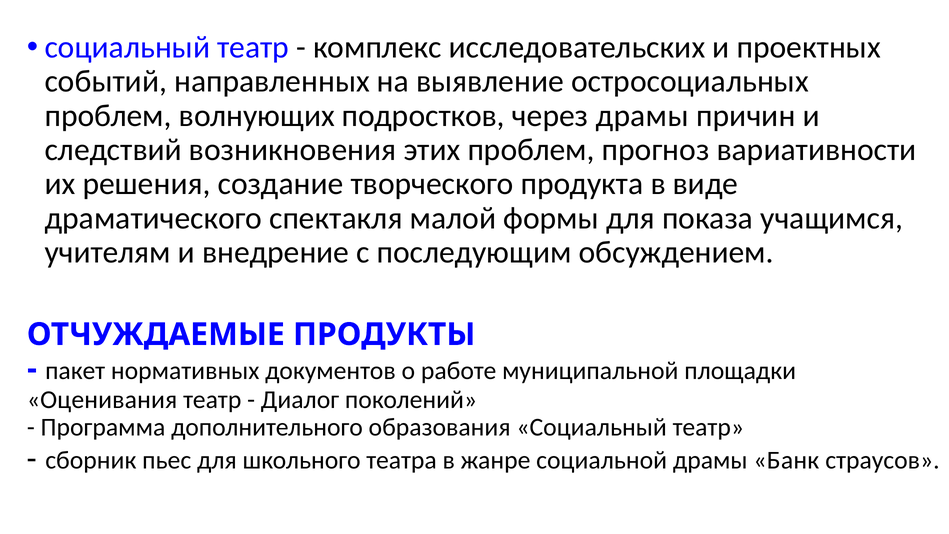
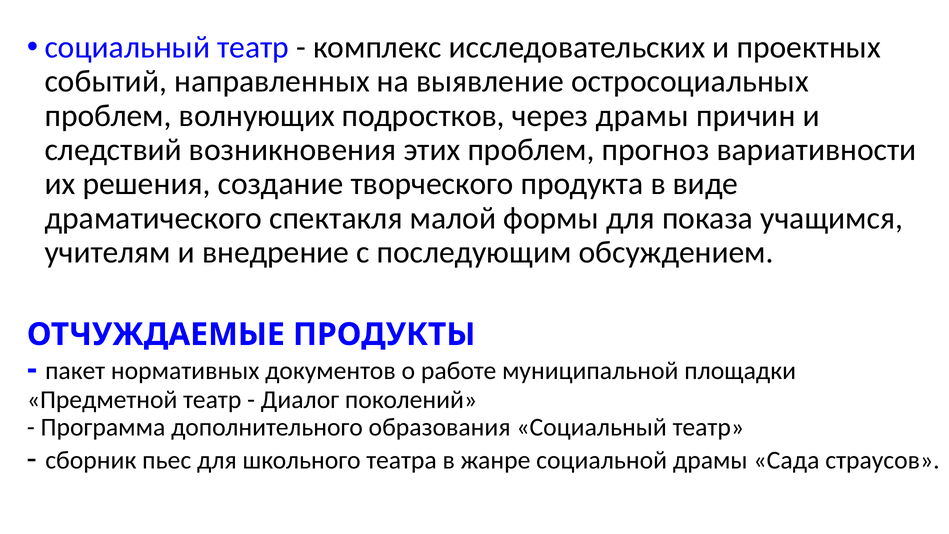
Оценивания: Оценивания -> Предметной (102, 400)
Банк: Банк -> Сада (786, 460)
